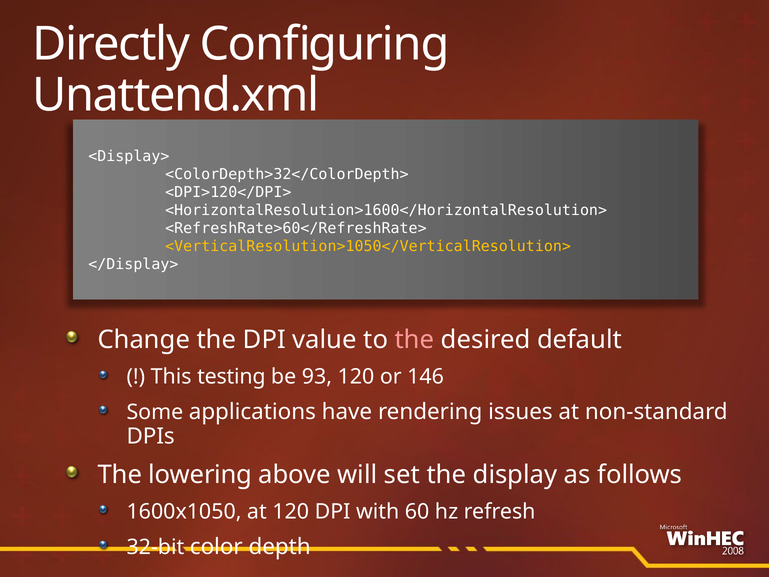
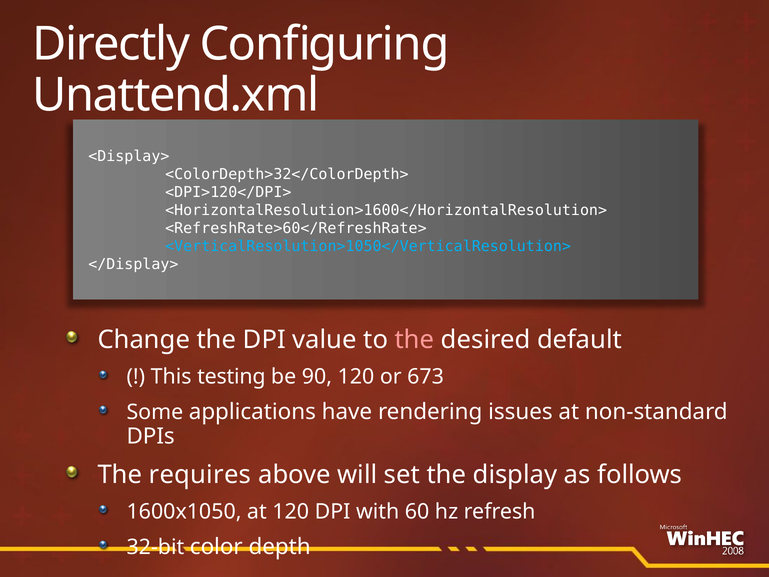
<VerticalResolution>1050</VerticalResolution> colour: yellow -> light blue (368, 246)
93: 93 -> 90 (317, 377)
146: 146 -> 673 (426, 377)
lowering: lowering -> requires (200, 474)
